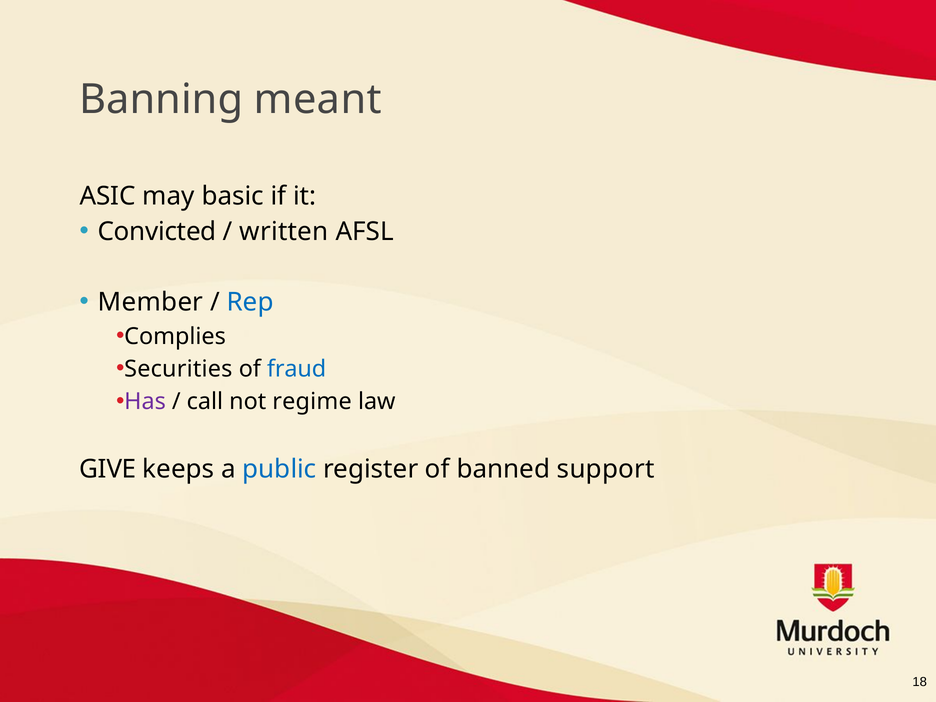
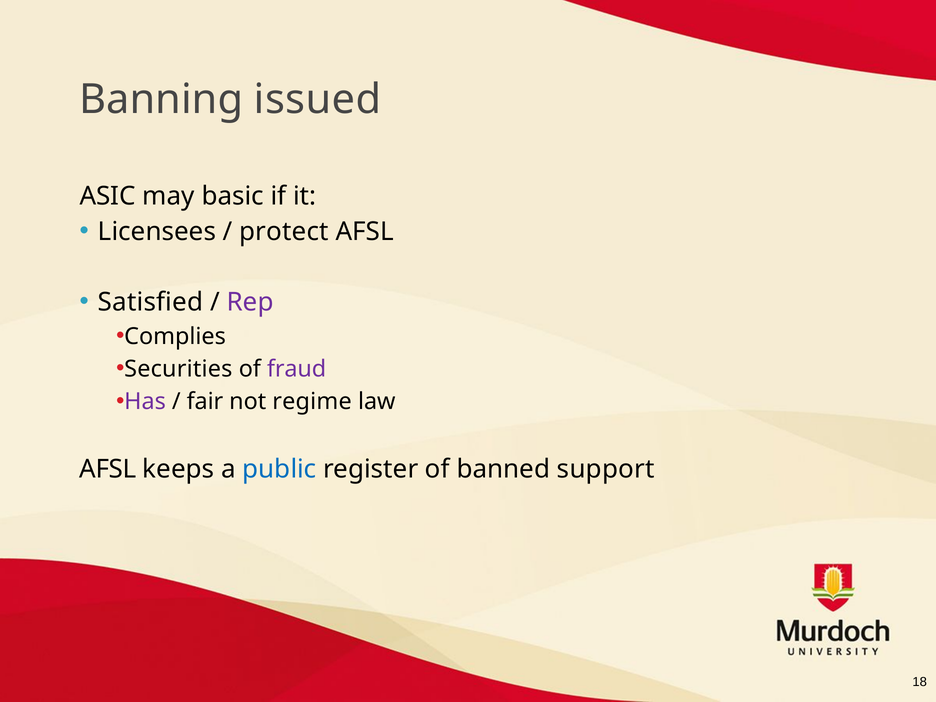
meant: meant -> issued (318, 100)
Convicted: Convicted -> Licensees (157, 232)
written: written -> protect (284, 232)
Member: Member -> Satisfied (151, 302)
Rep colour: blue -> purple (250, 302)
fraud colour: blue -> purple (297, 369)
call: call -> fair (205, 402)
GIVE: GIVE -> AFSL (108, 469)
